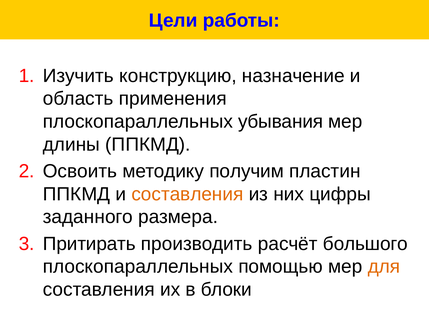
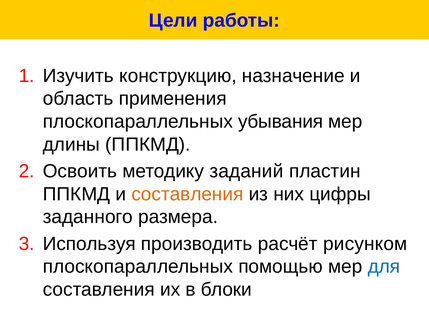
получим: получим -> заданий (246, 171)
Притирать: Притирать -> Используя (89, 244)
большого: большого -> рисунком (365, 244)
для colour: orange -> blue (384, 266)
